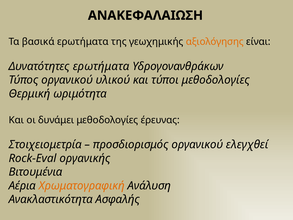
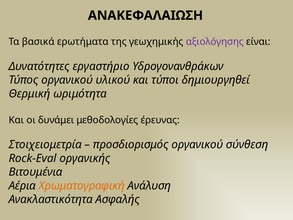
αξιολόγησης colour: orange -> purple (215, 42)
Δυνατότητες ερωτήματα: ερωτήματα -> εργαστήριο (101, 66)
τύποι μεθοδολογίες: μεθοδολογίες -> δημιουργηθεί (216, 80)
ελεγχθεί: ελεγχθεί -> σύνθεση (247, 144)
